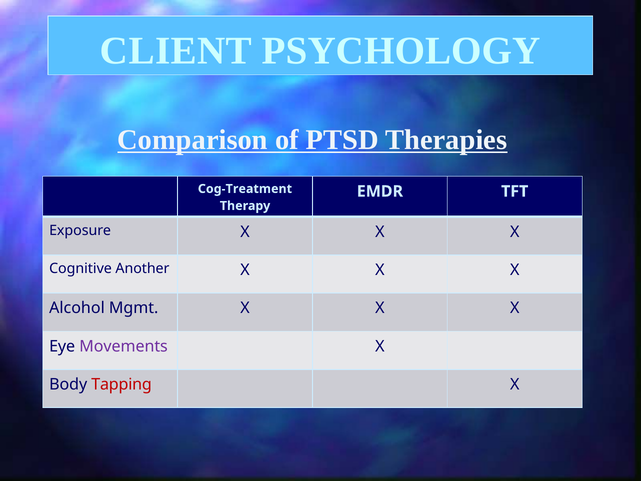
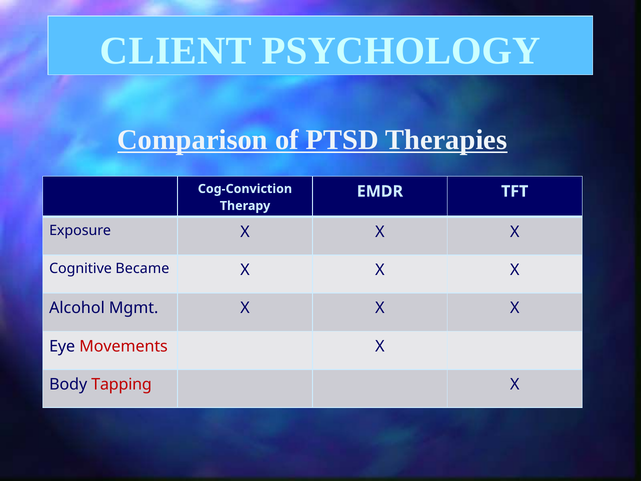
Cog-Treatment: Cog-Treatment -> Cog-Conviction (245, 189)
Another: Another -> Became (142, 268)
Movements colour: purple -> red (124, 346)
